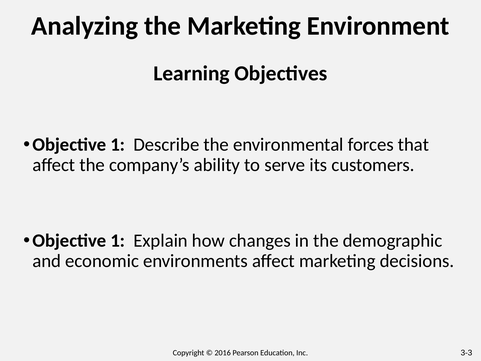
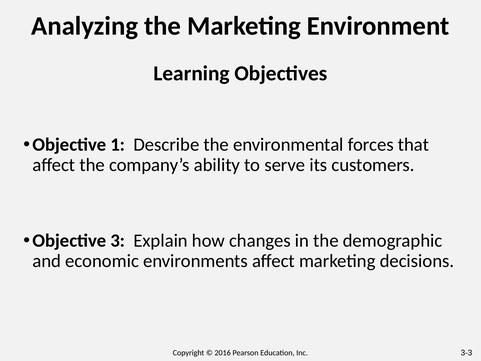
1: 1 -> 3 (118, 241)
